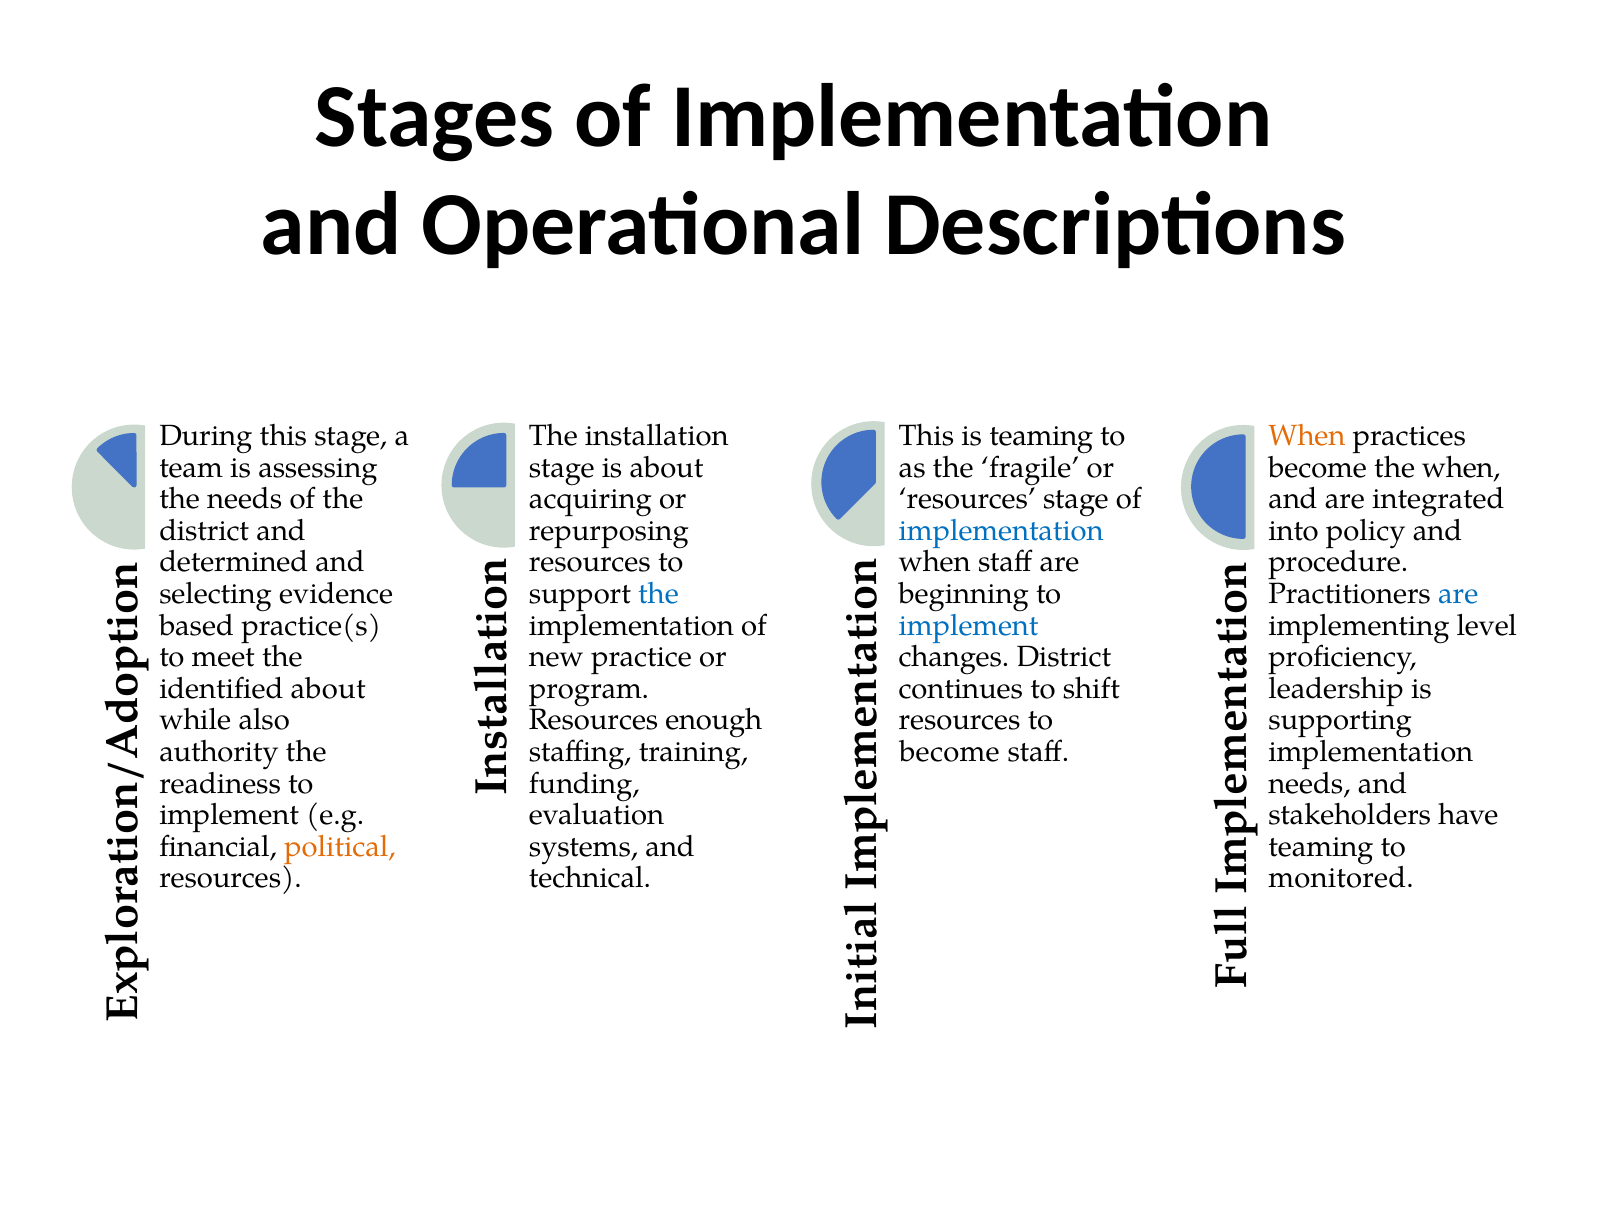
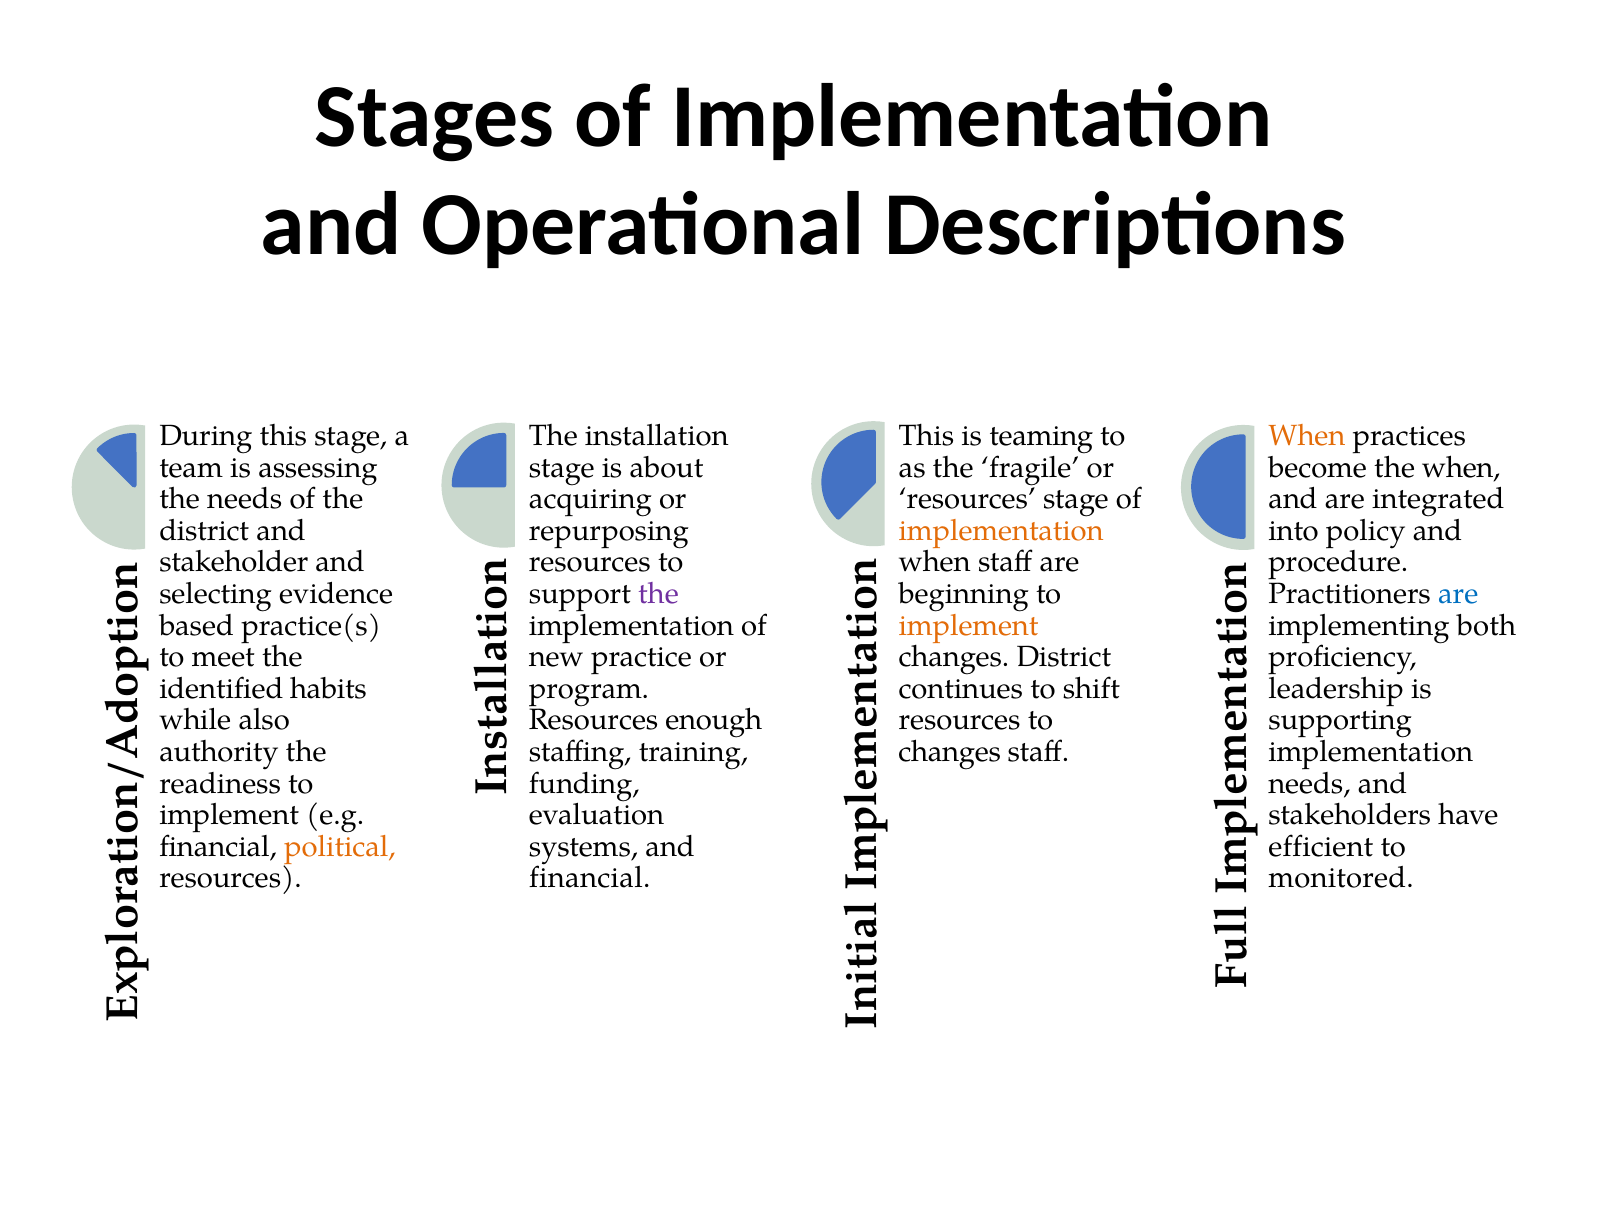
implementation colour: blue -> orange (1001, 530)
determined: determined -> stakeholder (234, 562)
the colour: blue -> purple (658, 594)
implement colour: blue -> orange (969, 625)
level: level -> both (1487, 625)
identified about: about -> habits (328, 688)
become: become -> changes (950, 752)
teaming: teaming -> efficient (1321, 846)
technical: technical -> financial (590, 878)
